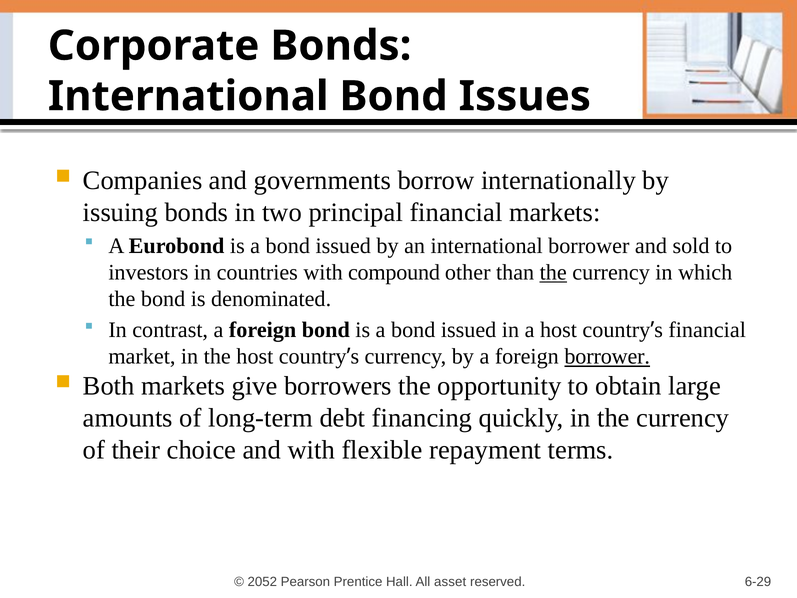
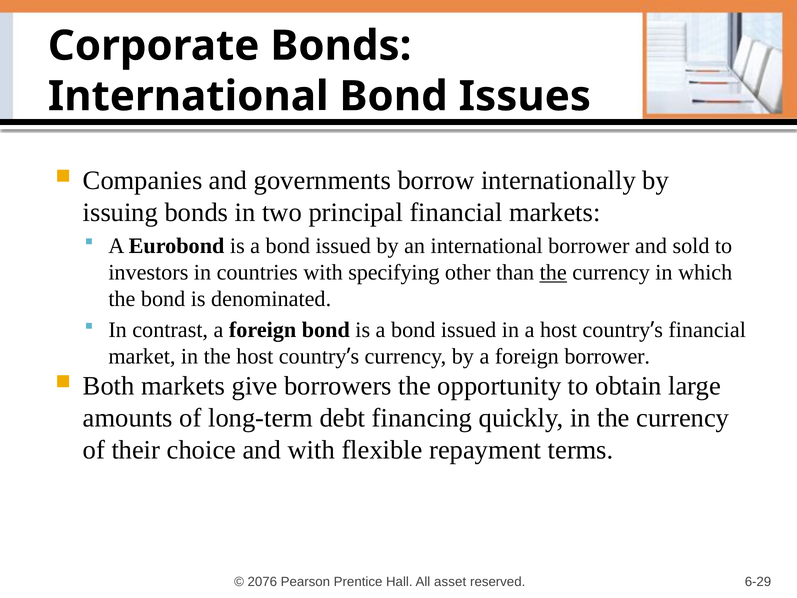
compound: compound -> specifying (394, 272)
borrower underline: present -> none (607, 356)
2052: 2052 -> 2076 (262, 581)
